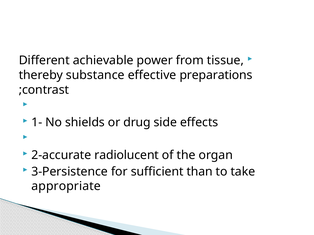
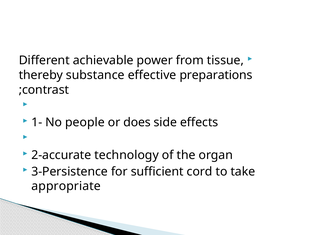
shields: shields -> people (85, 123)
drug: drug -> does (137, 123)
radiolucent: radiolucent -> technology (127, 156)
than: than -> cord (200, 172)
